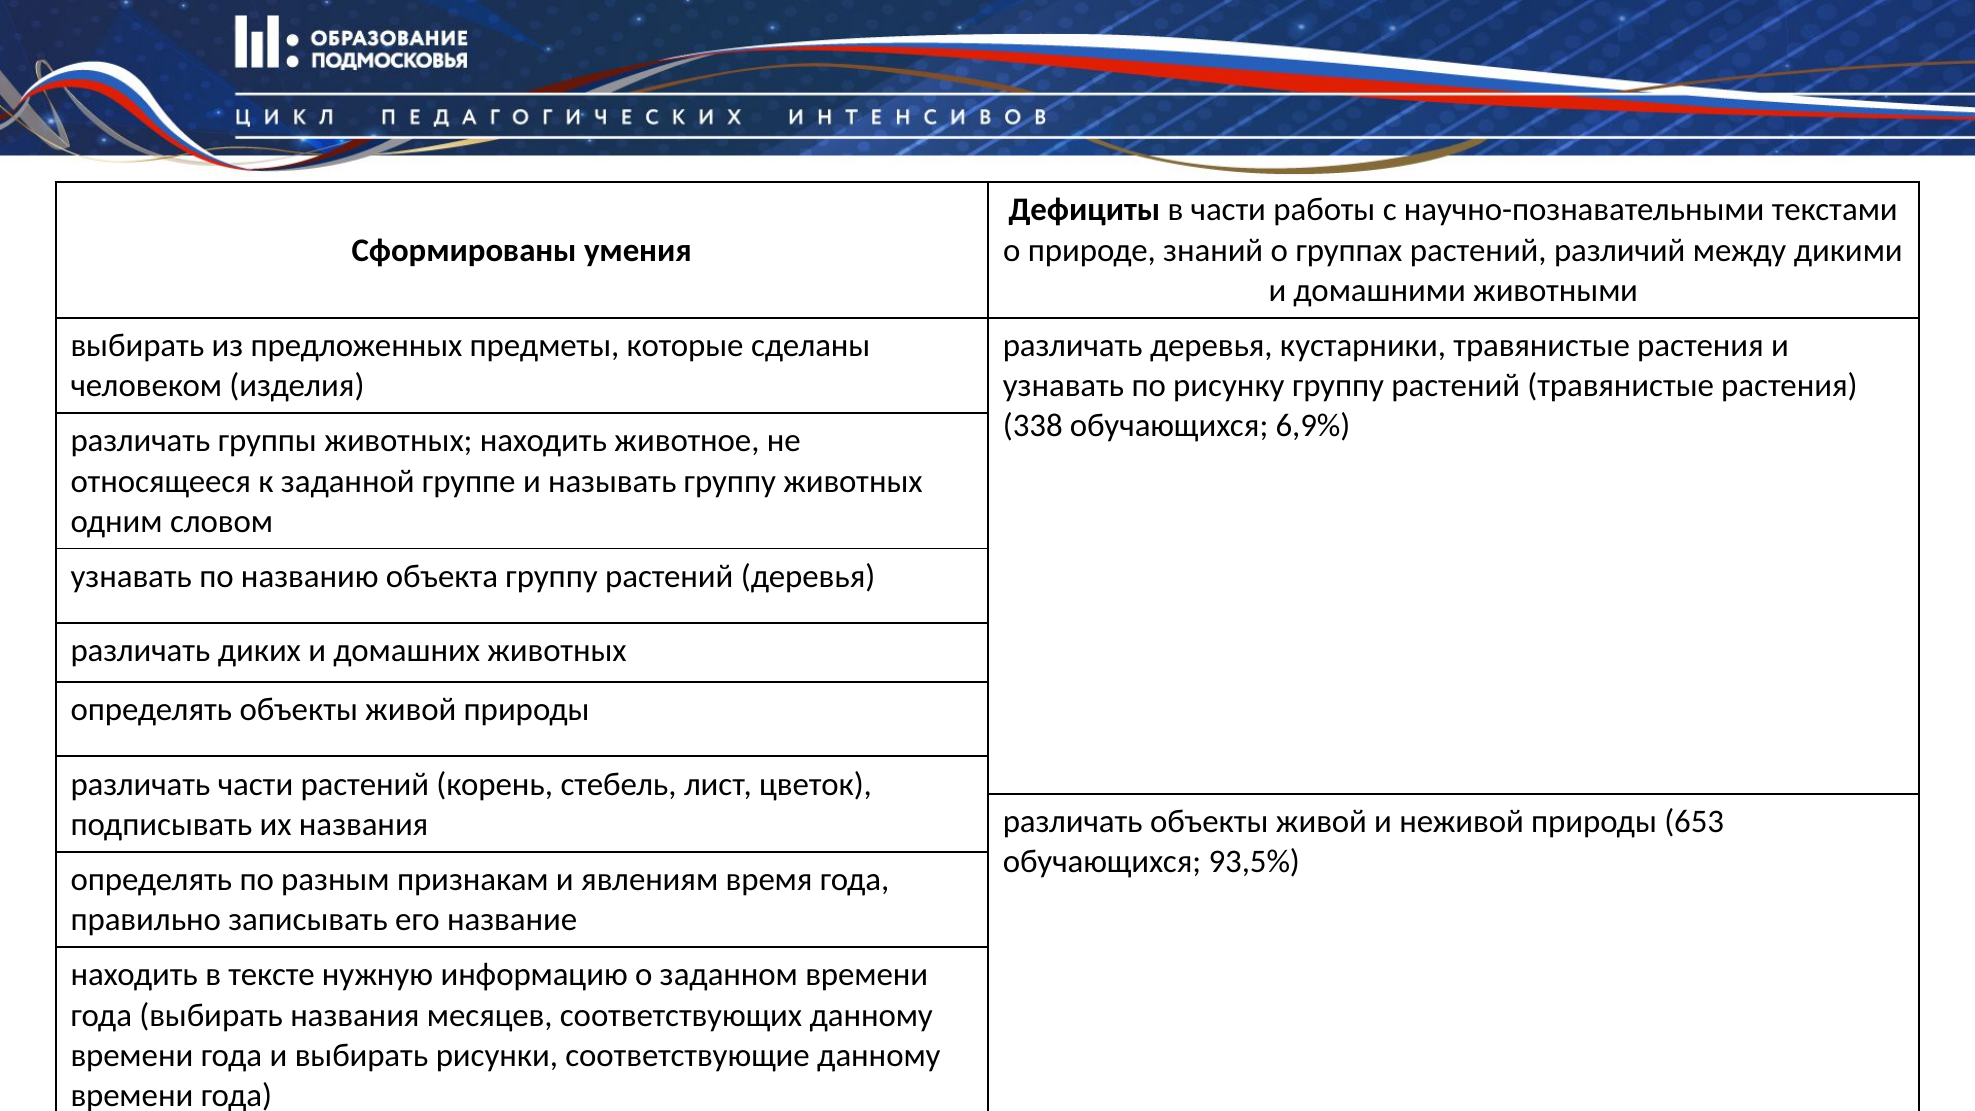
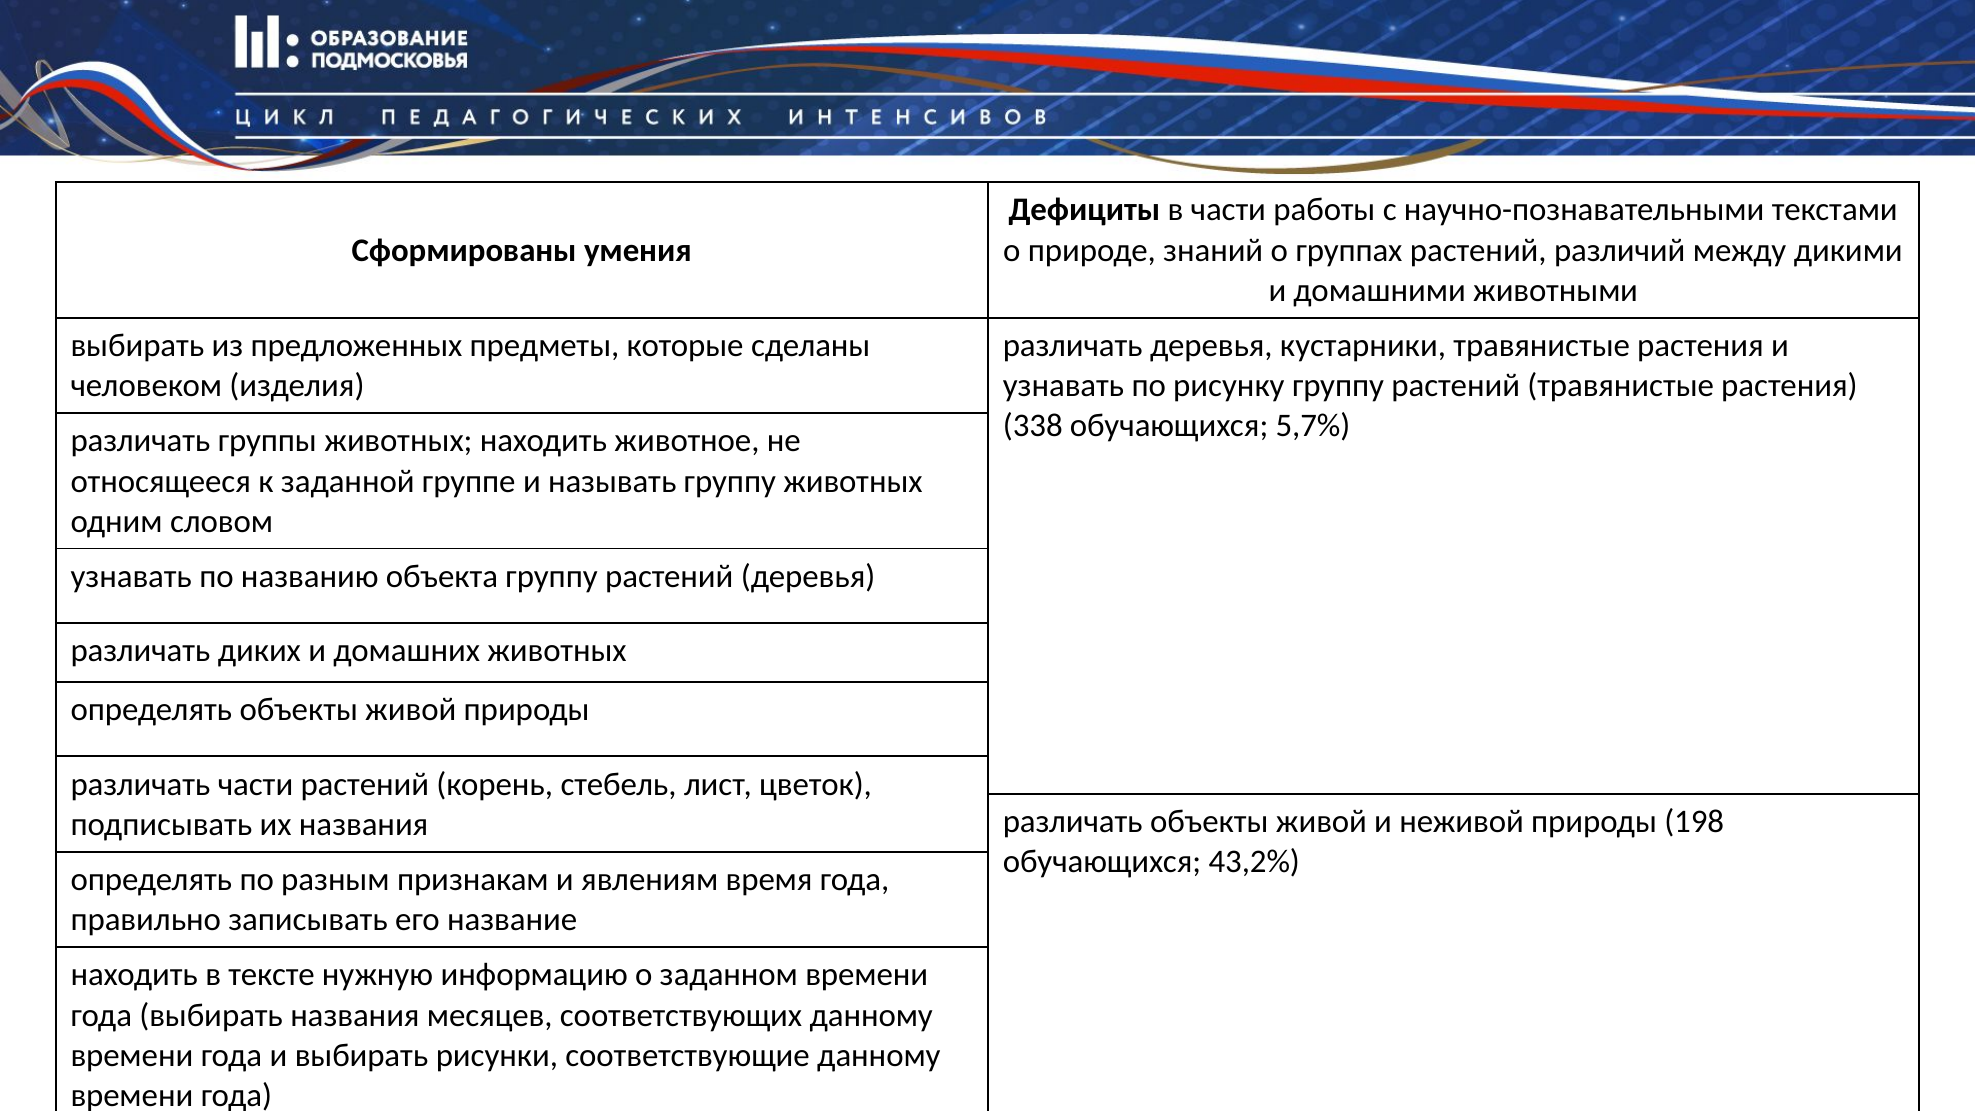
6,9%: 6,9% -> 5,7% (1313, 426)
653: 653 -> 198 (1694, 822)
93,5%: 93,5% -> 43,2% (1254, 862)
